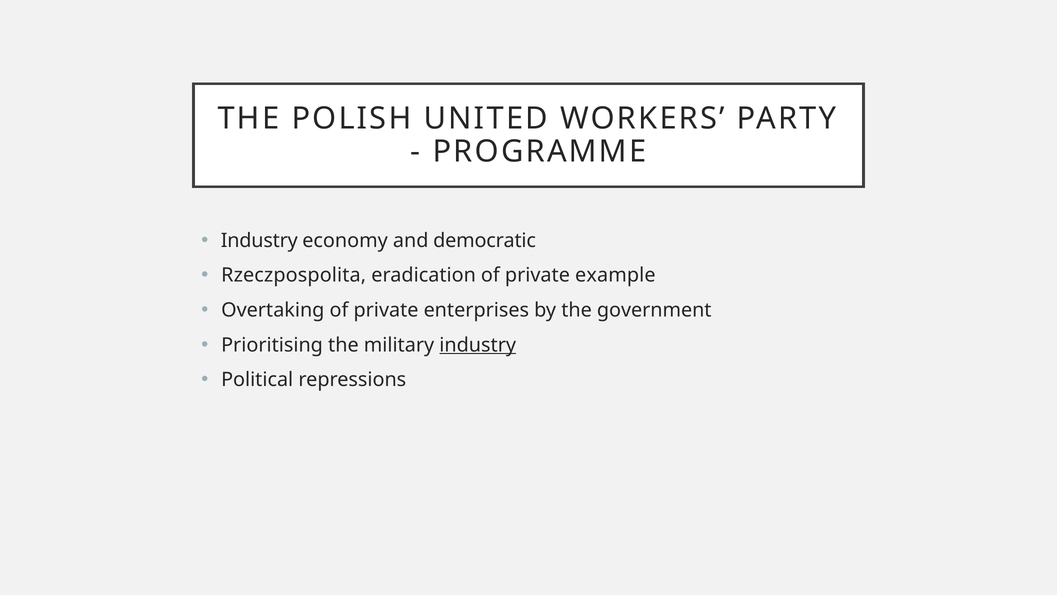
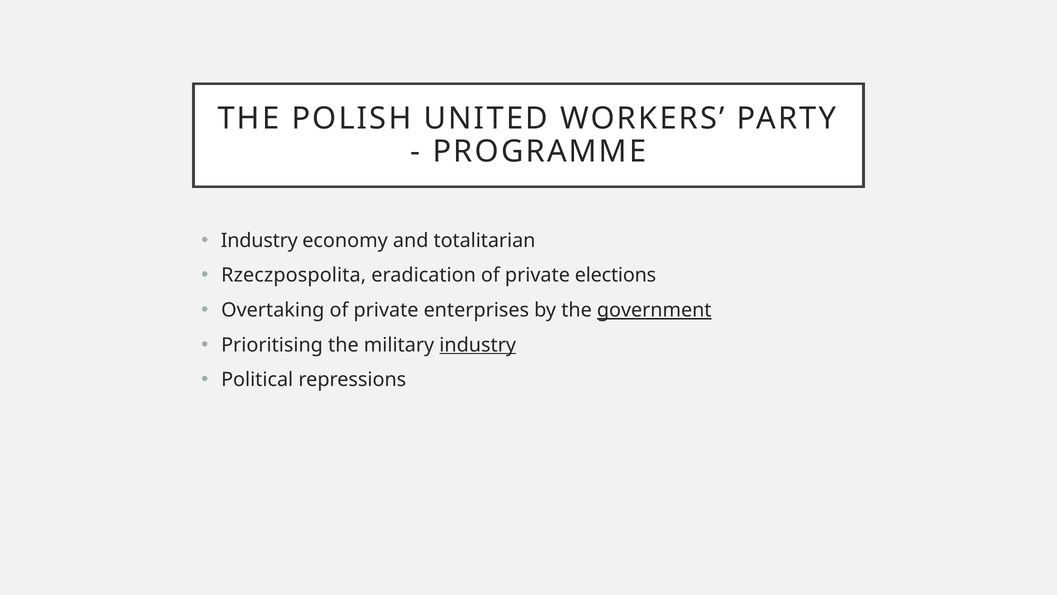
democratic: democratic -> totalitarian (485, 240)
example: example -> elections (616, 275)
government underline: none -> present (654, 310)
